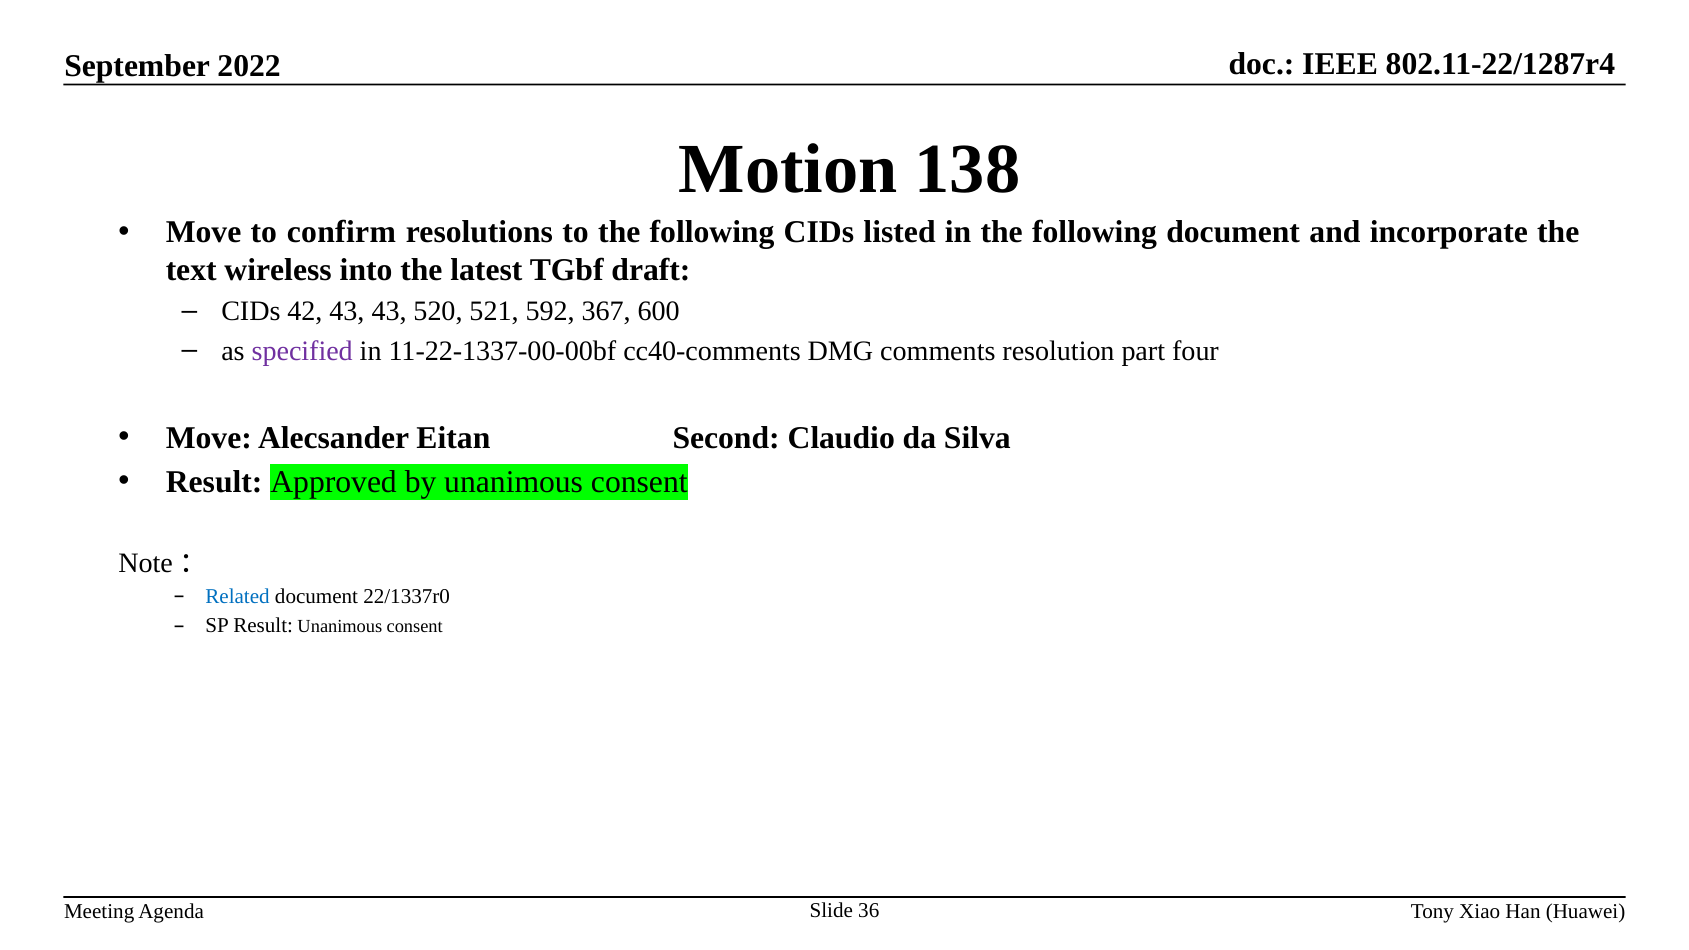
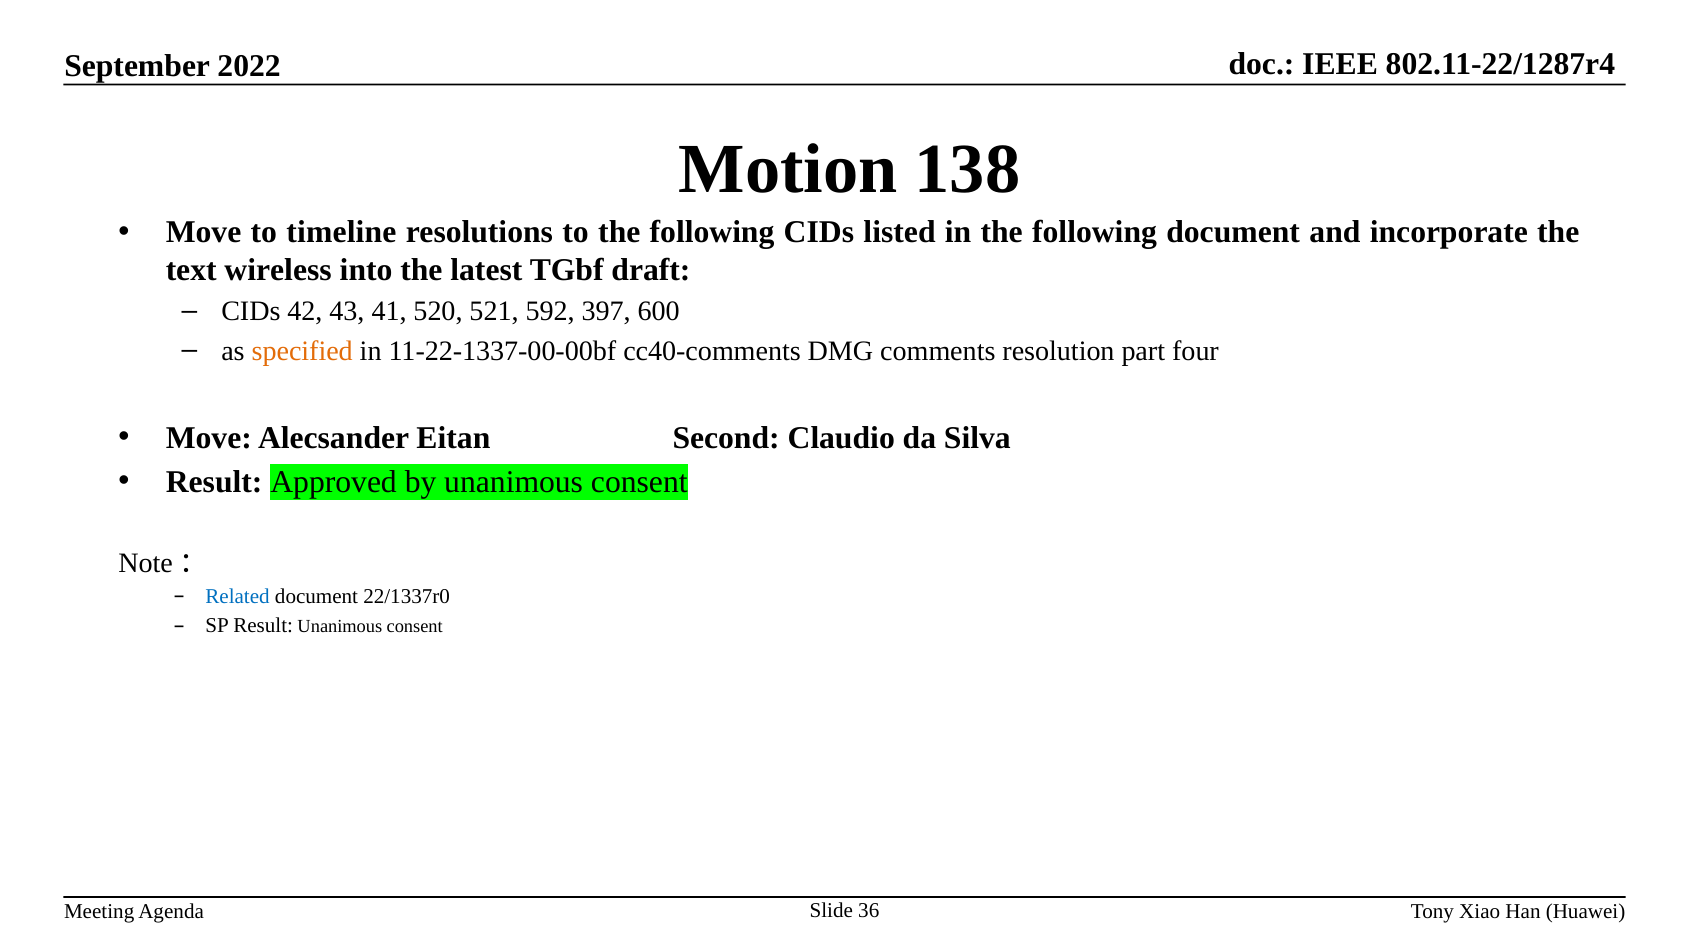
confirm: confirm -> timeline (341, 232)
43 43: 43 -> 41 (389, 312)
367: 367 -> 397 (606, 312)
specified colour: purple -> orange (302, 351)
